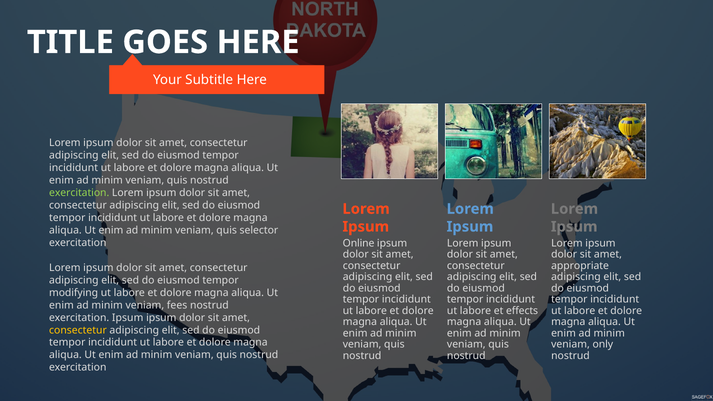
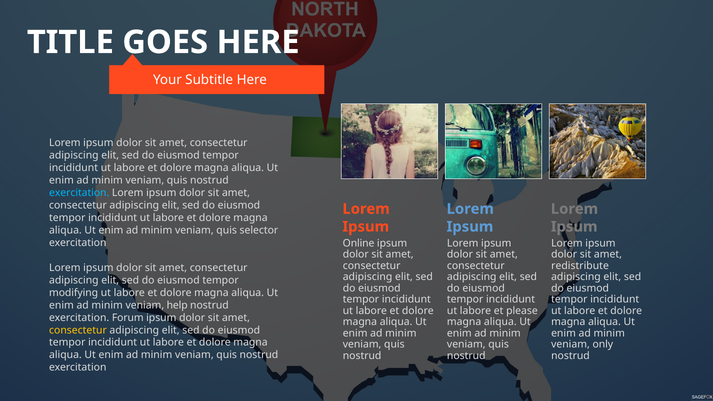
exercitation colour: light green -> light blue (79, 193)
appropriate: appropriate -> redistribute (580, 266)
fees: fees -> help (177, 305)
effects: effects -> please (522, 311)
exercitation Ipsum: Ipsum -> Forum (128, 318)
